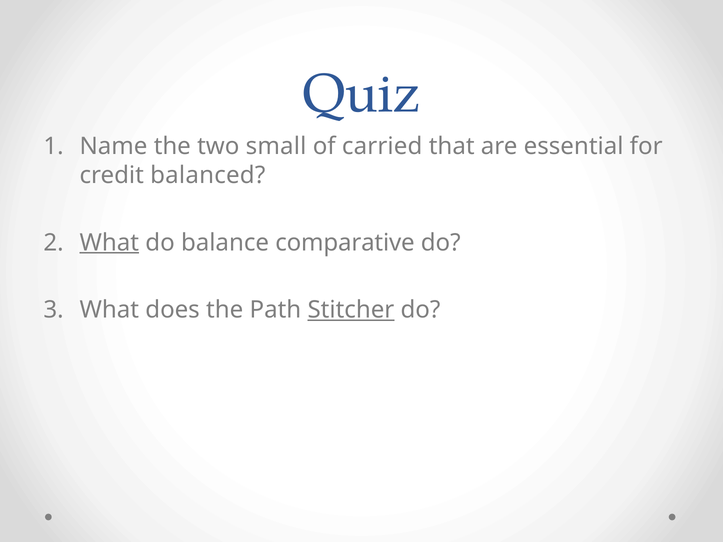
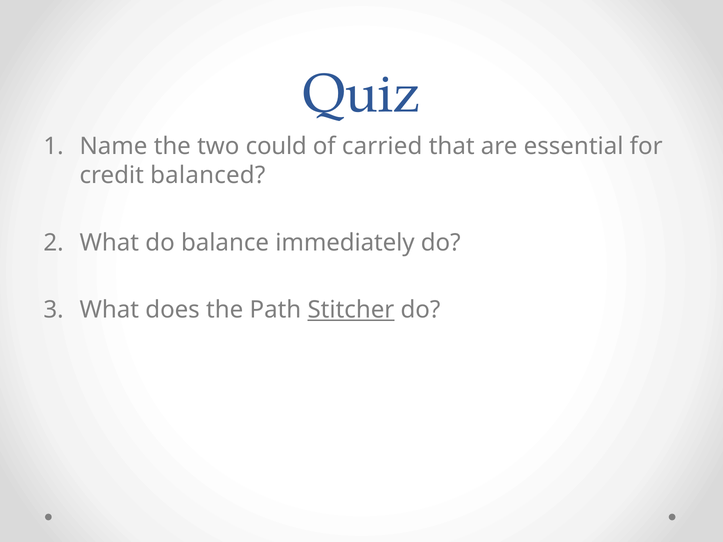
small: small -> could (276, 146)
What underline: present -> none (109, 243)
comparative: comparative -> immediately (345, 243)
